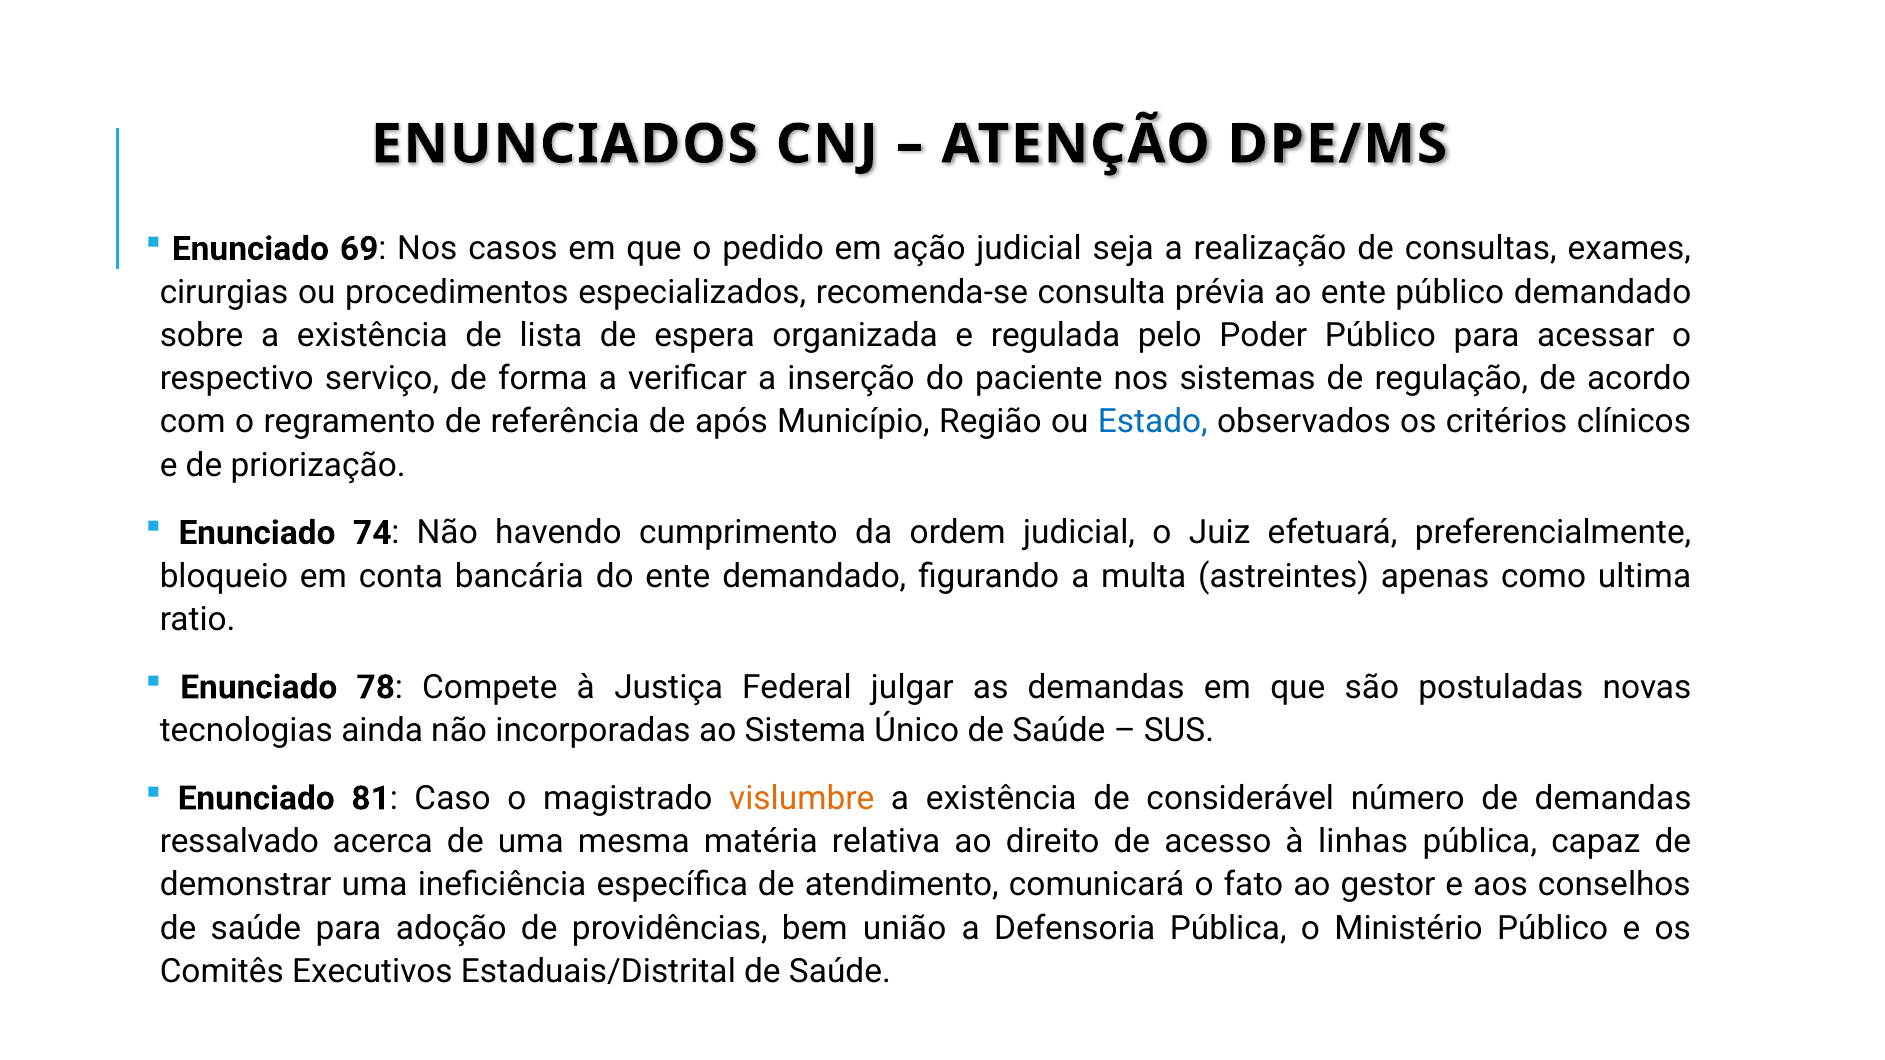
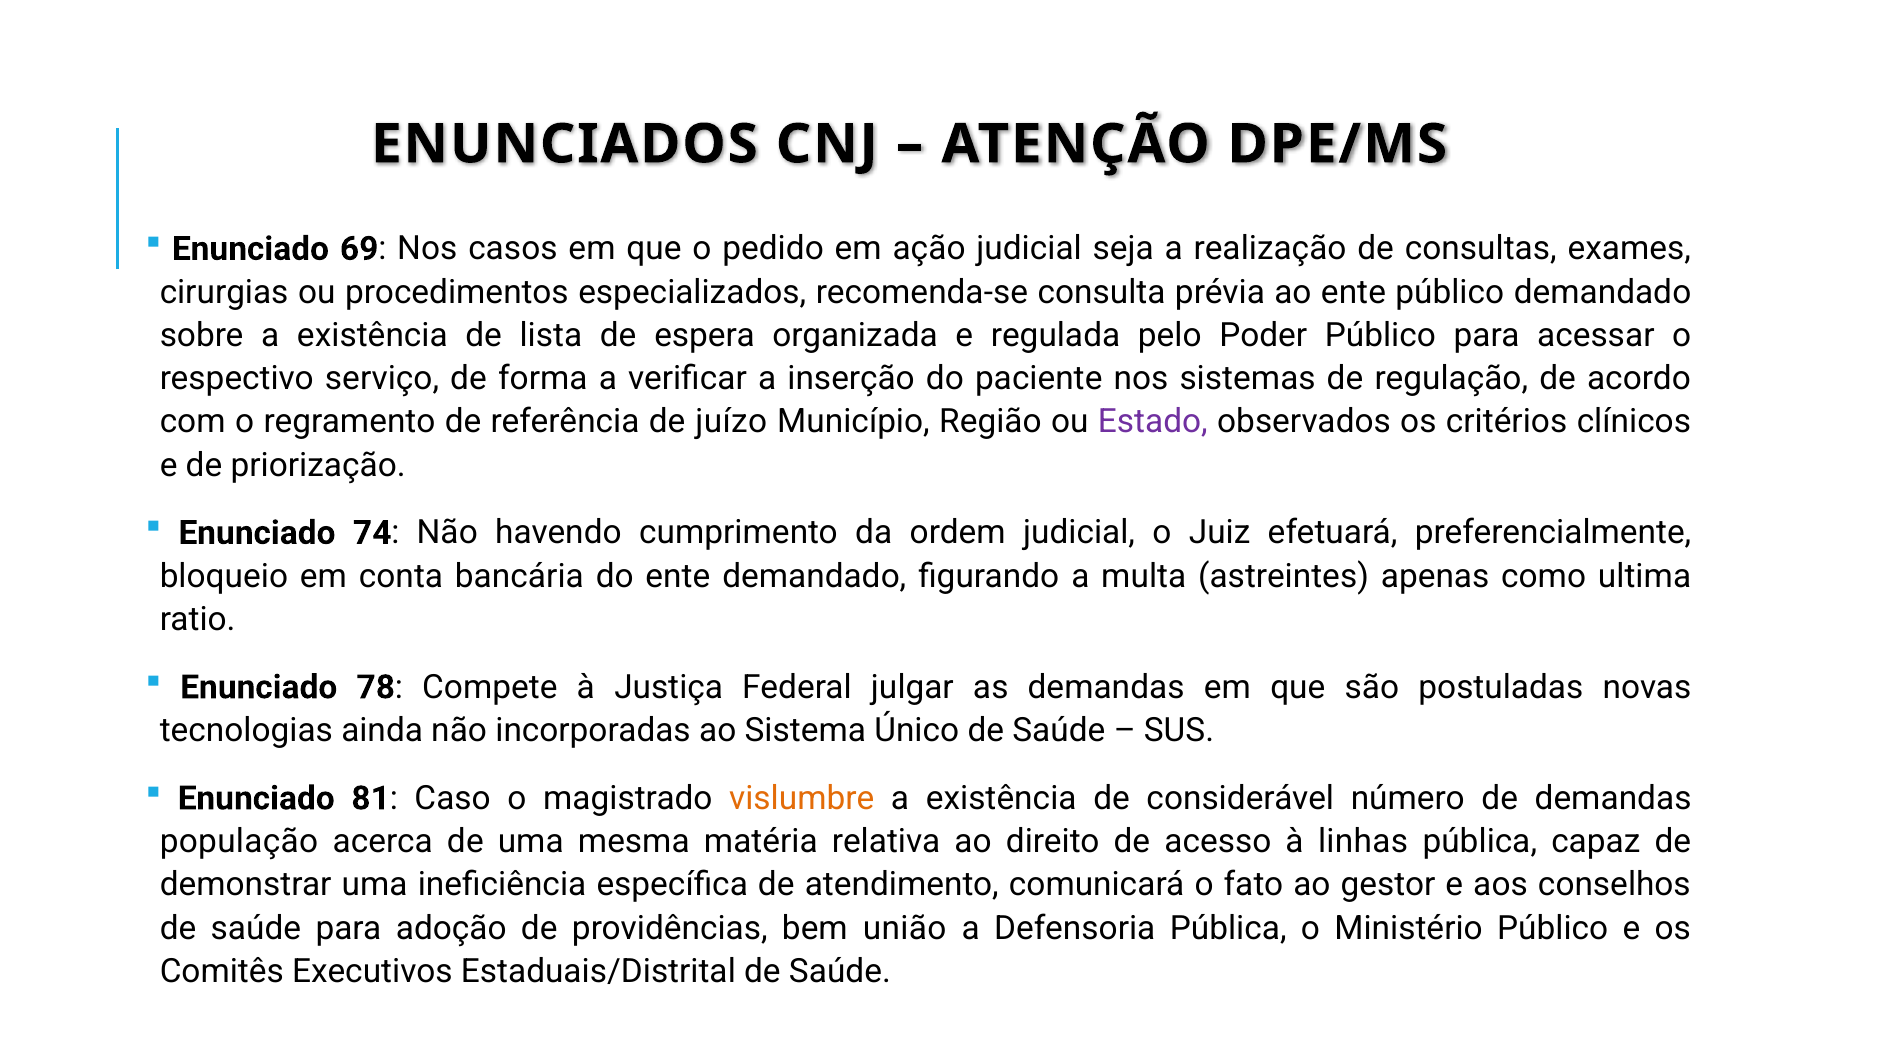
após: após -> juízo (731, 422)
Estado colour: blue -> purple (1153, 422)
ressalvado: ressalvado -> população (239, 842)
